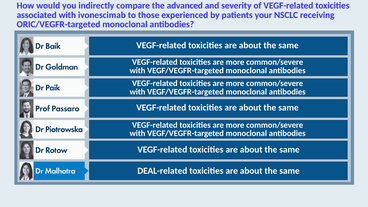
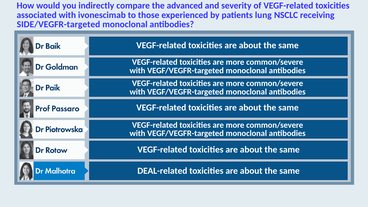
your: your -> lung (263, 15)
ORIC/VEGFR-targeted: ORIC/VEGFR-targeted -> SIDE/VEGFR-targeted (58, 24)
